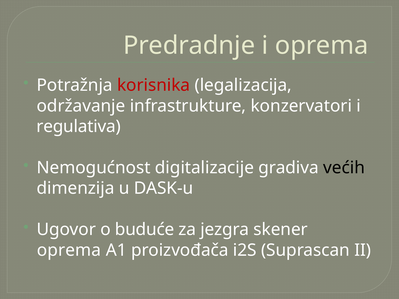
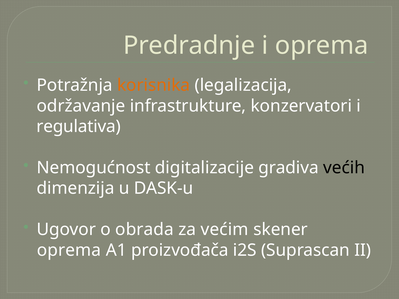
korisnika colour: red -> orange (154, 85)
buduće: buduće -> obrada (144, 230)
jezgra: jezgra -> većim (225, 230)
